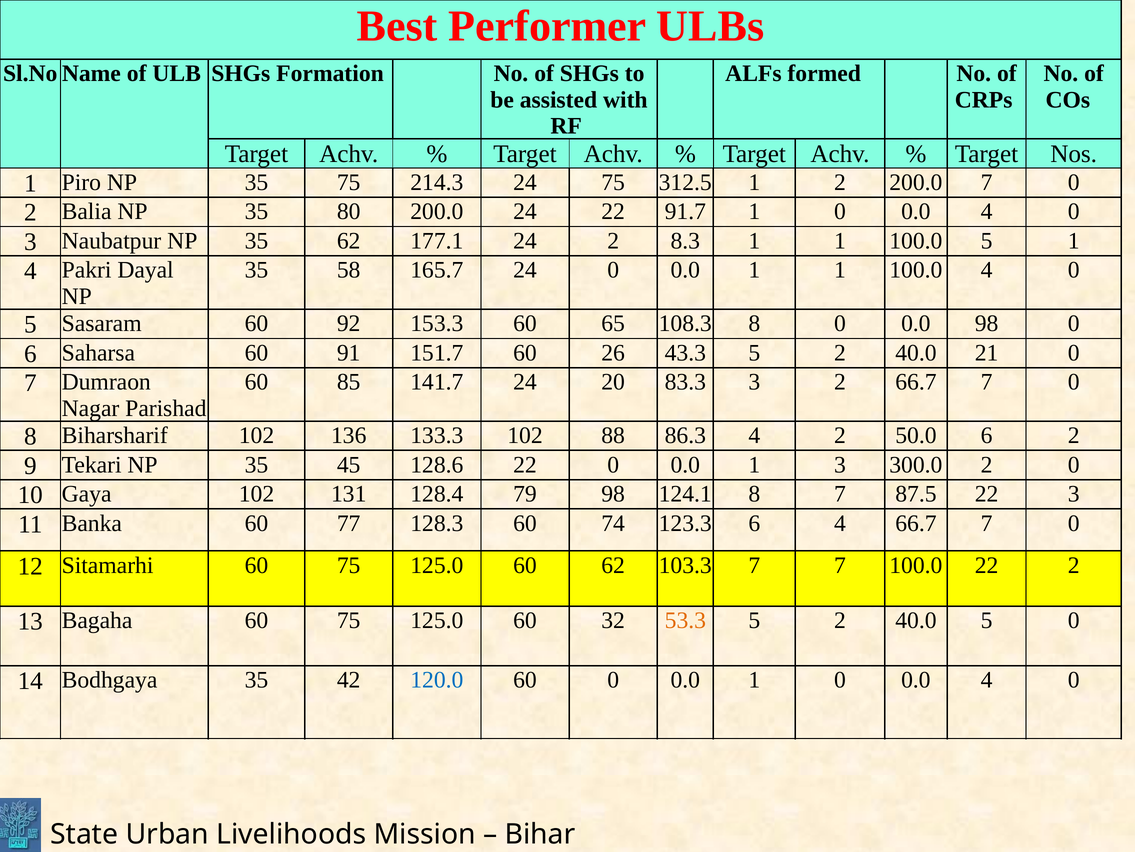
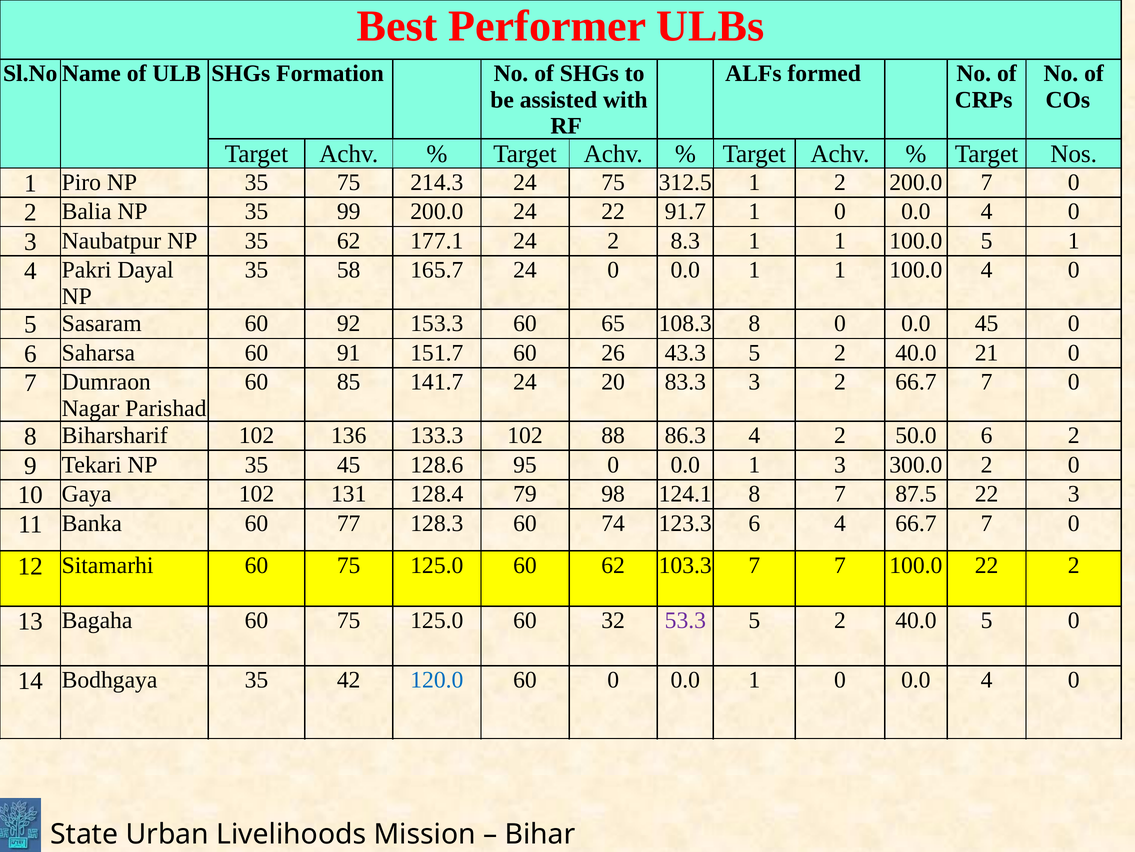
80: 80 -> 99 (349, 211)
0.0 98: 98 -> 45 (987, 323)
128.6 22: 22 -> 95 (525, 464)
53.3 colour: orange -> purple (685, 620)
